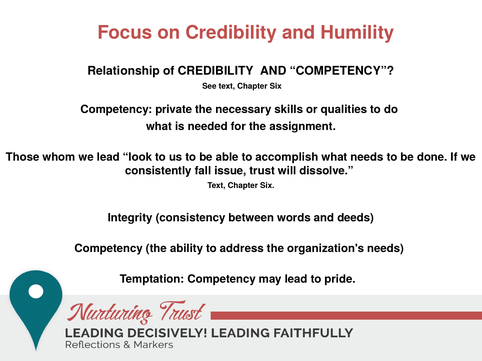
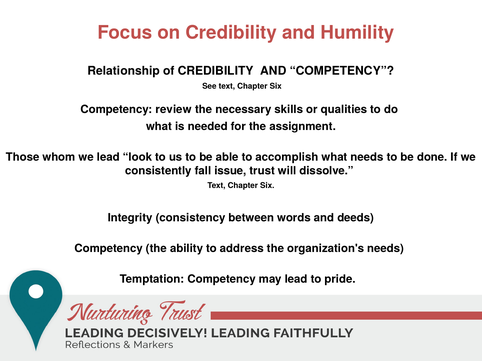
private: private -> review (174, 110)
